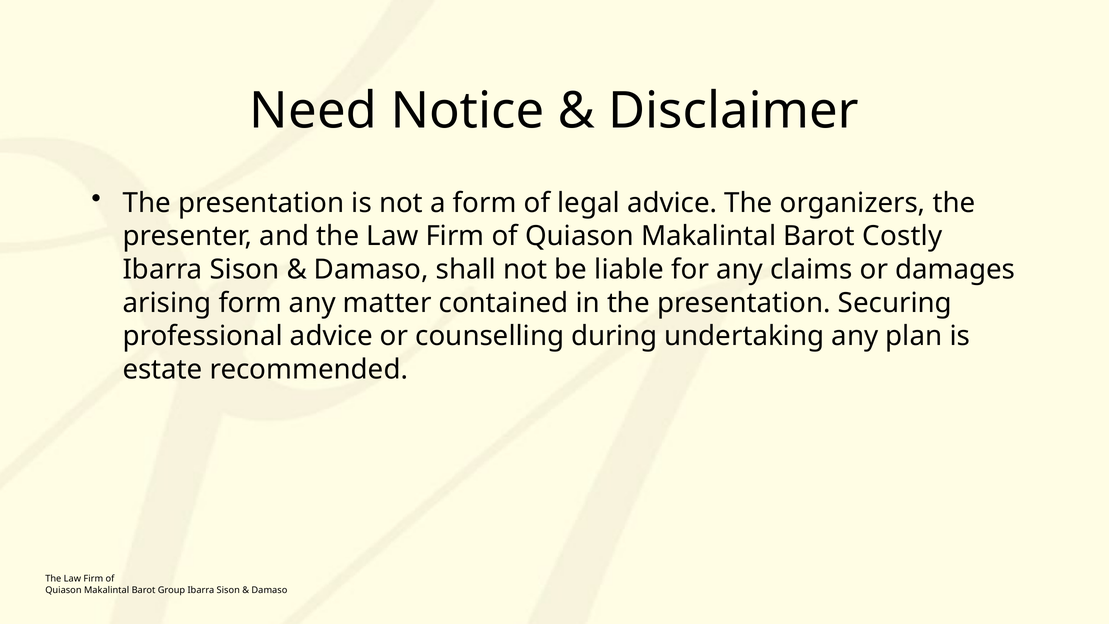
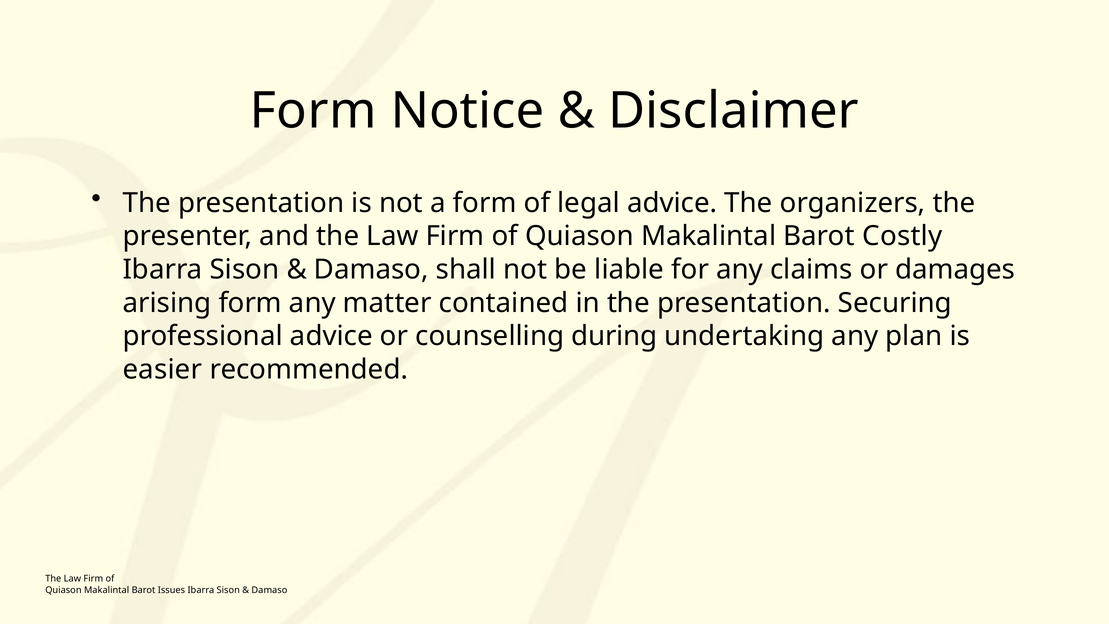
Need: Need -> Form (313, 111)
estate: estate -> easier (162, 369)
Group: Group -> Issues (171, 590)
